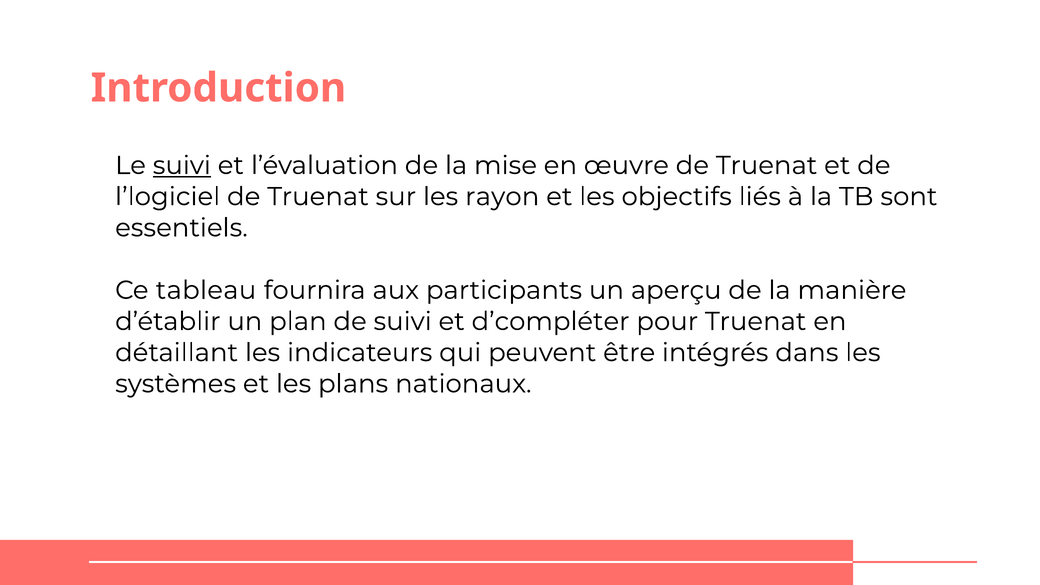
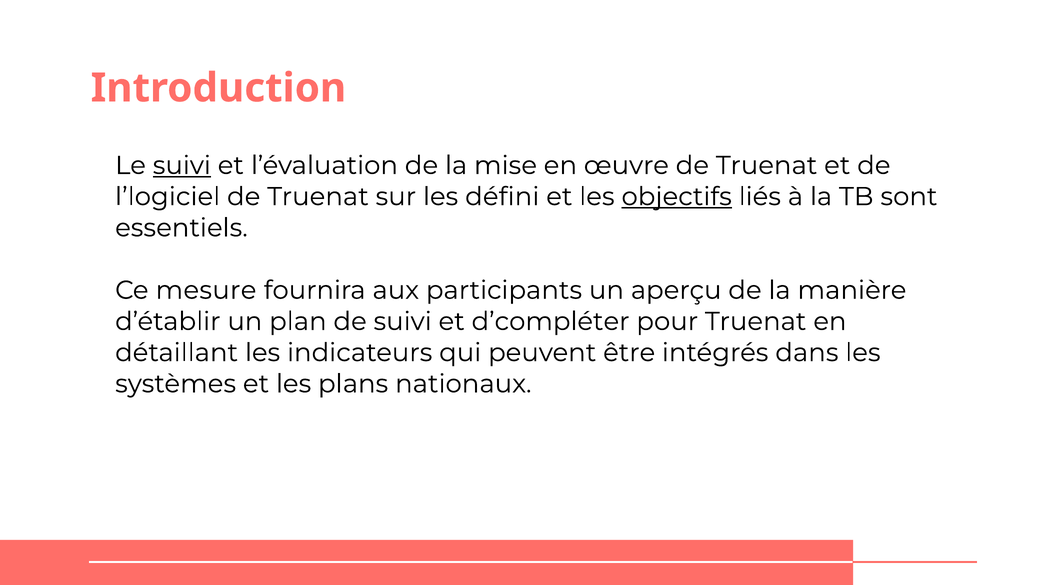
rayon: rayon -> défini (502, 197)
objectifs underline: none -> present (677, 197)
tableau: tableau -> mesure (206, 290)
